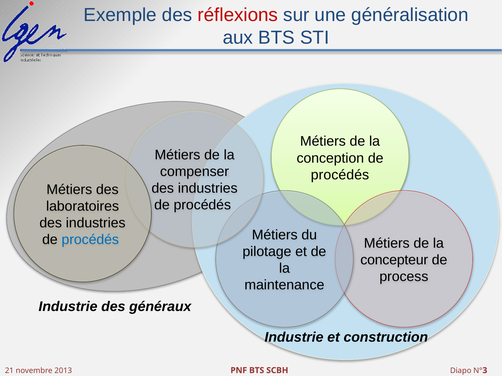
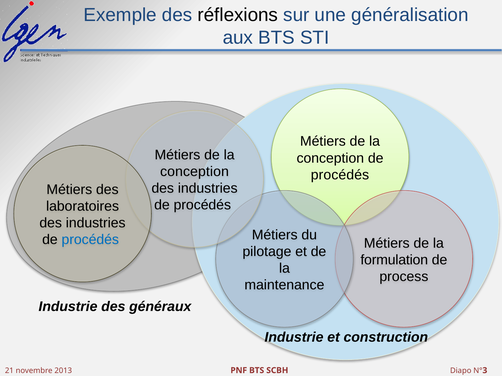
réflexions colour: red -> black (238, 15)
compenser: compenser -> conception (194, 172)
concepteur: concepteur -> formulation (394, 260)
